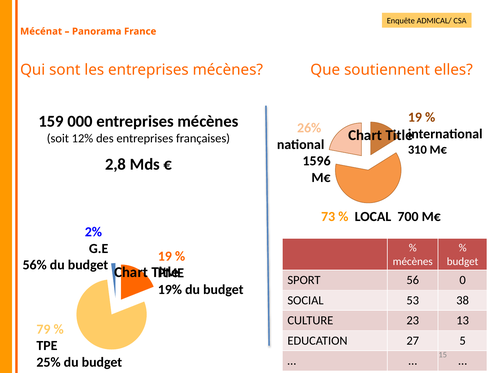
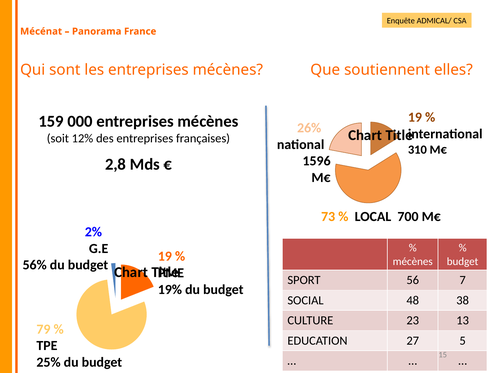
0: 0 -> 7 (463, 281)
53: 53 -> 48 (413, 301)
